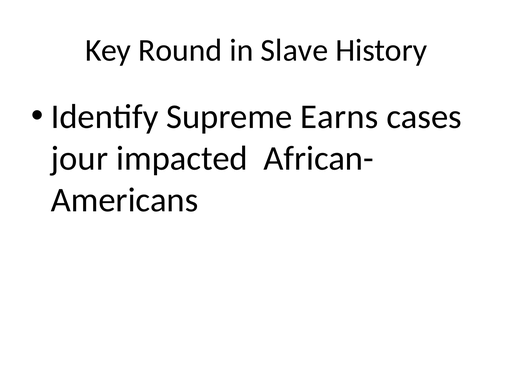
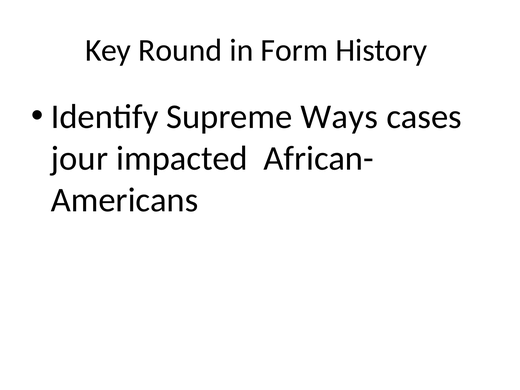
Slave: Slave -> Form (294, 50)
Earns: Earns -> Ways (339, 117)
